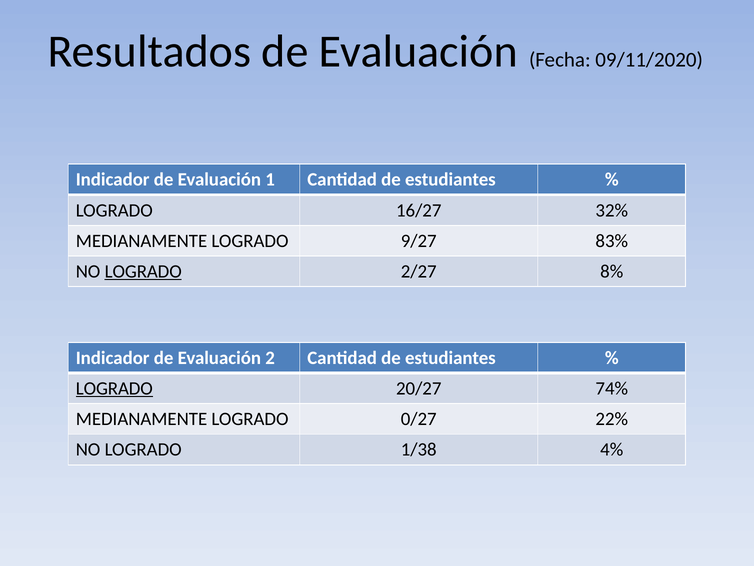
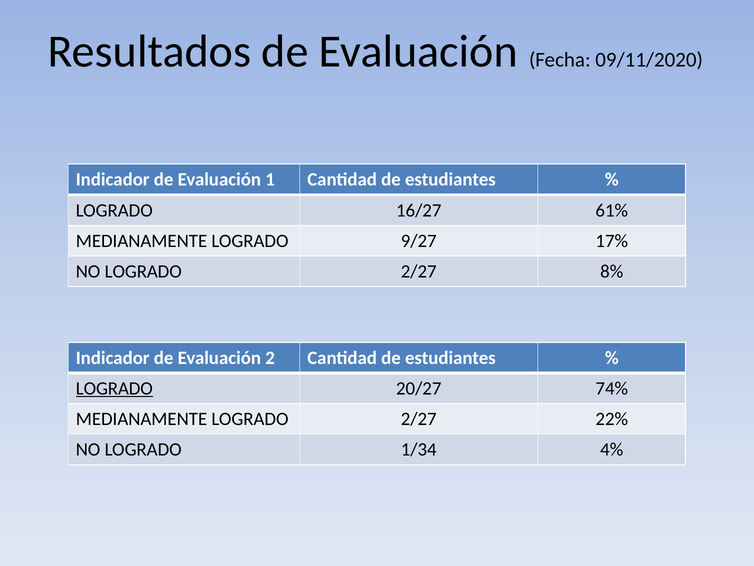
32%: 32% -> 61% (612, 210)
83%: 83% -> 17% (612, 241)
LOGRADO underline: present -> none (143, 271)
MEDIANAMENTE LOGRADO 0/27: 0/27 -> 2/27 (419, 419)
1/38: 1/38 -> 1/34 (419, 449)
